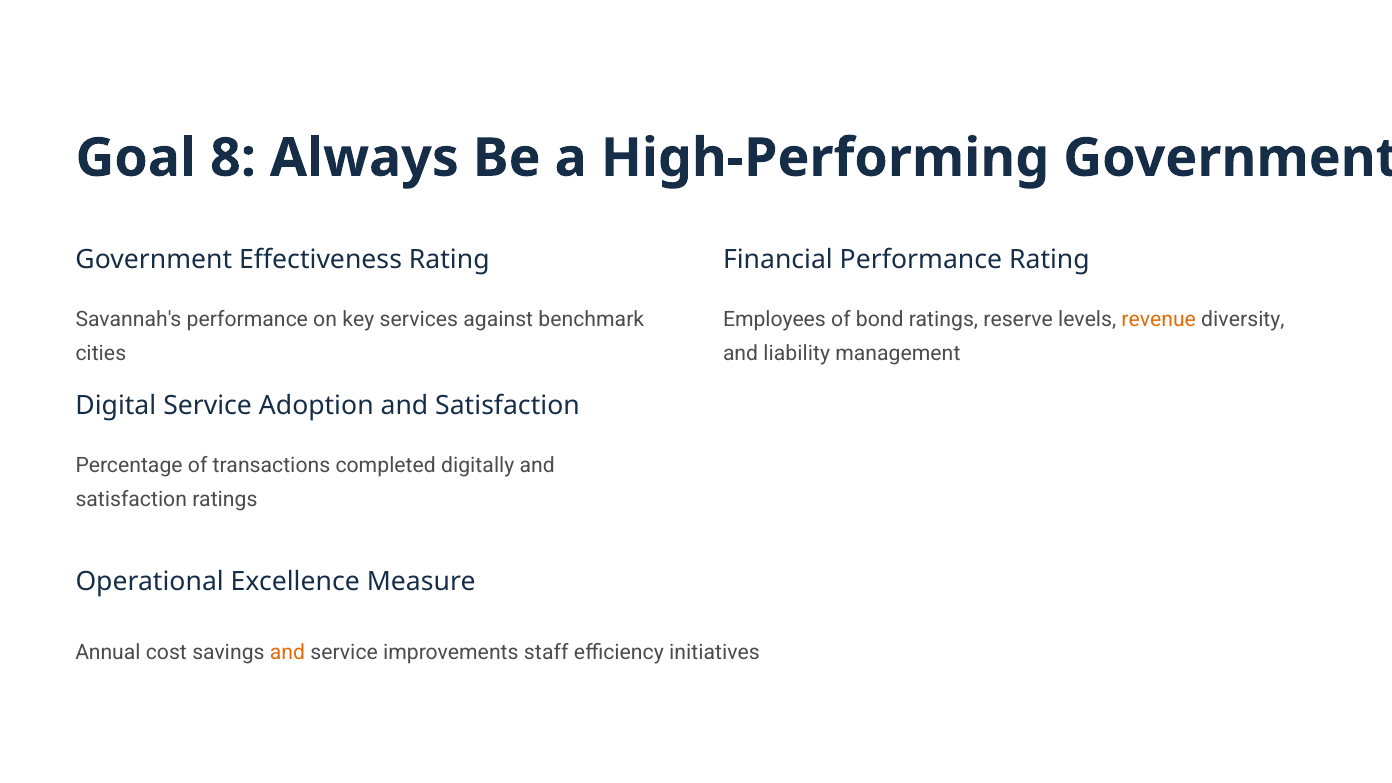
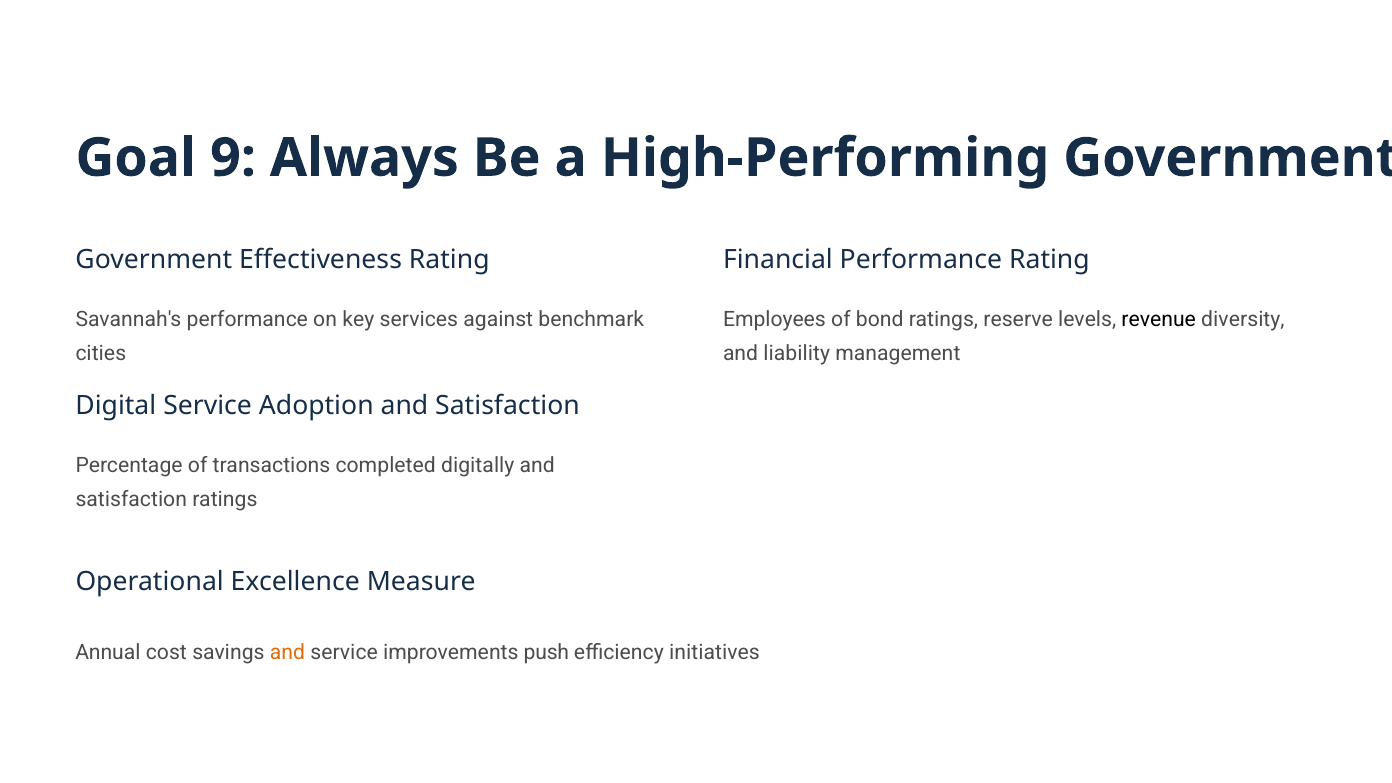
8: 8 -> 9 (233, 158)
revenue colour: orange -> black (1159, 319)
staff: staff -> push (546, 652)
